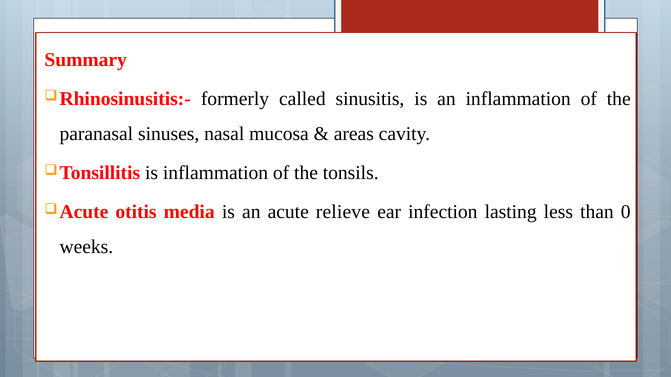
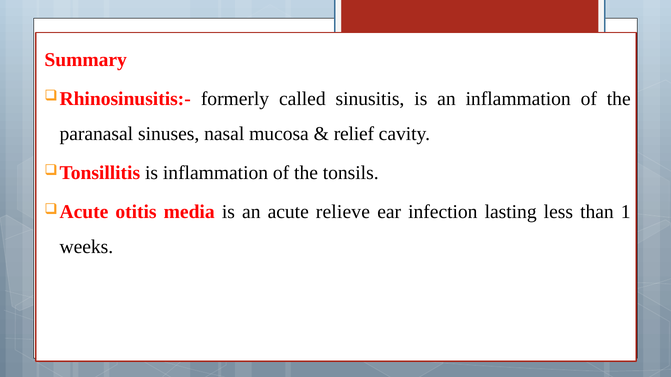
areas: areas -> relief (354, 134)
0: 0 -> 1 (626, 212)
